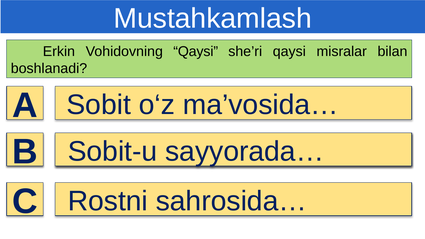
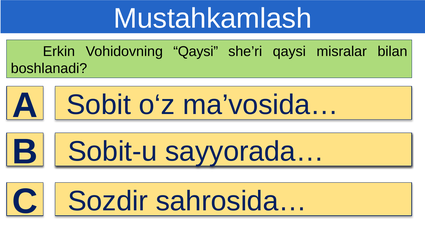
Rostni: Rostni -> Sozdir (108, 201)
